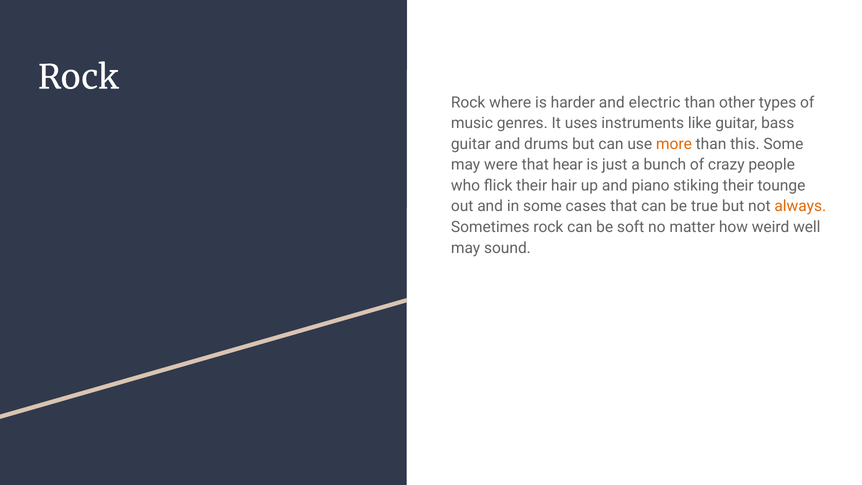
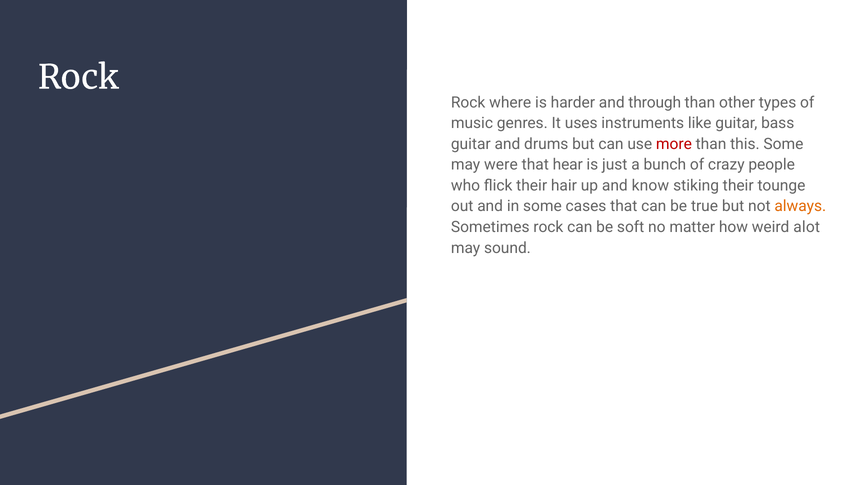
electric: electric -> through (655, 102)
more colour: orange -> red (674, 144)
piano: piano -> know (650, 186)
well: well -> alot (807, 227)
